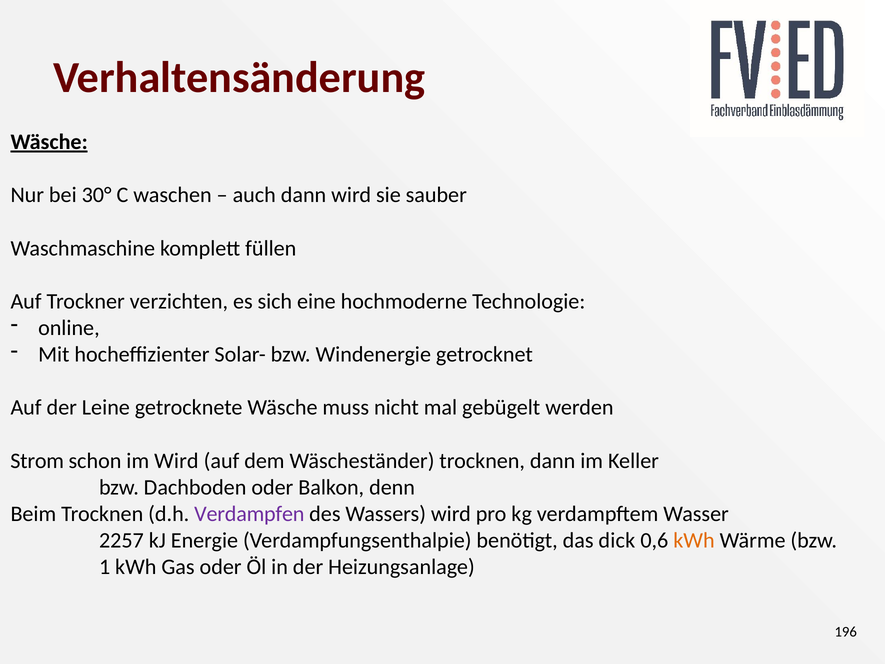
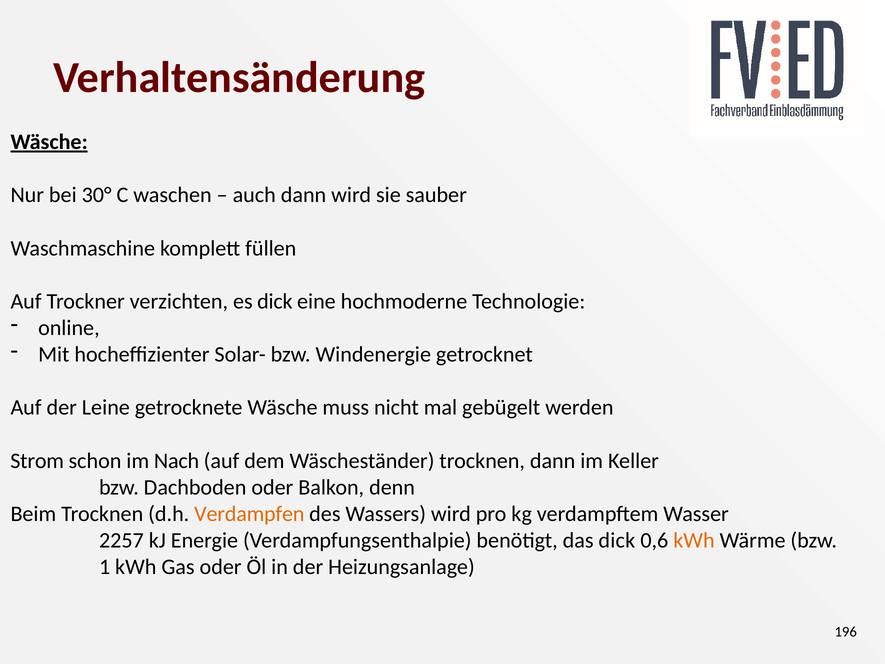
es sich: sich -> dick (275, 301)
im Wird: Wird -> Nach (177, 461)
Verdampfen colour: purple -> orange (249, 514)
